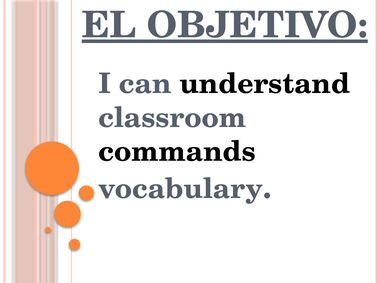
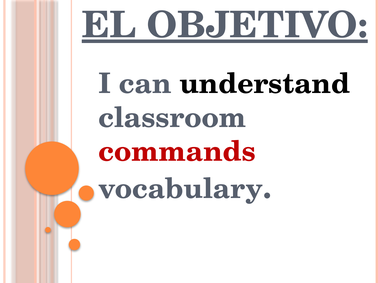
commands colour: black -> red (177, 152)
